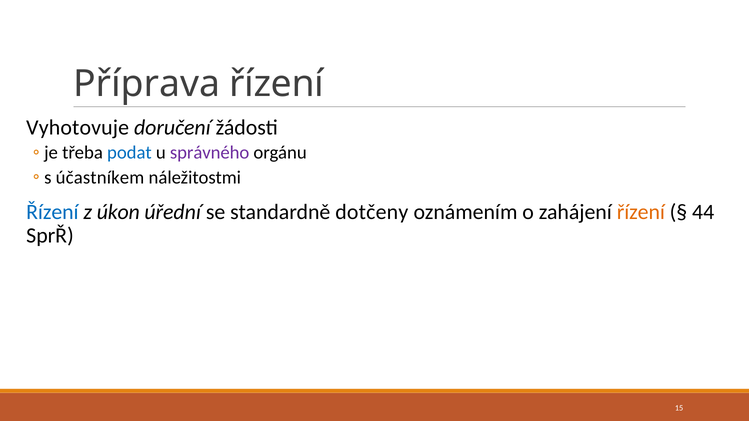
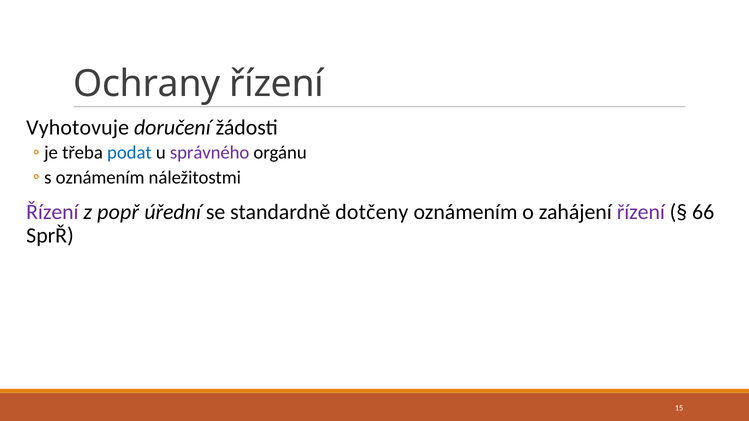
Příprava: Příprava -> Ochrany (147, 84)
účastníkem: účastníkem -> oznámením (100, 178)
Řízení colour: blue -> purple (52, 212)
úkon: úkon -> popř (118, 212)
řízení colour: orange -> purple (641, 212)
44: 44 -> 66 (703, 212)
